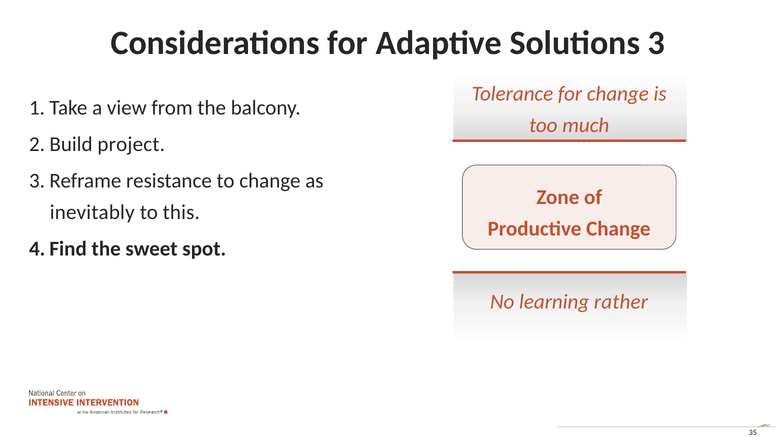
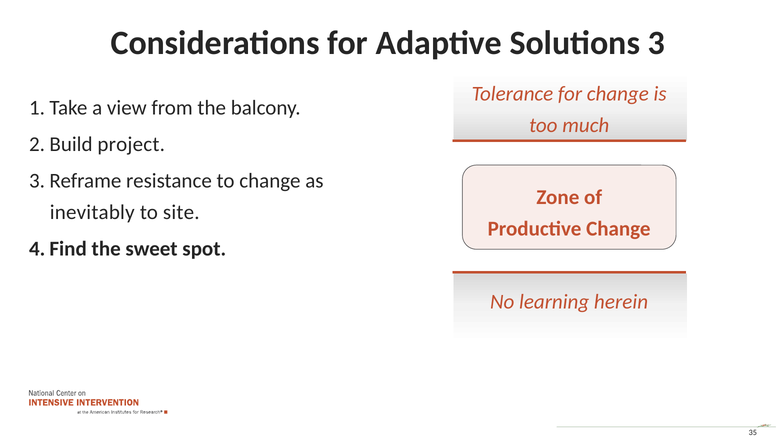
this: this -> site (181, 212)
rather: rather -> herein (621, 301)
